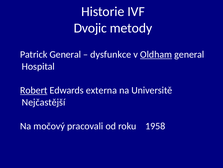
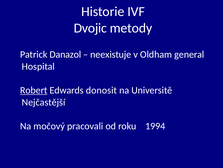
Patrick General: General -> Danazol (65, 54)
dysfunkce: dysfunkce -> neexistuje (111, 54)
Oldham underline: present -> none (156, 54)
externa: externa -> donosit (101, 90)
1958: 1958 -> 1994 (155, 126)
